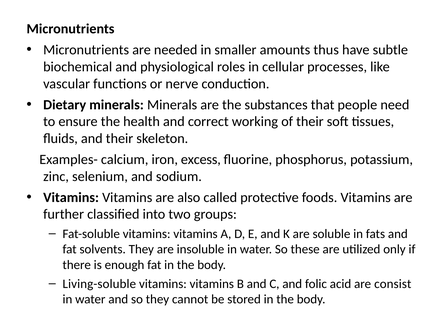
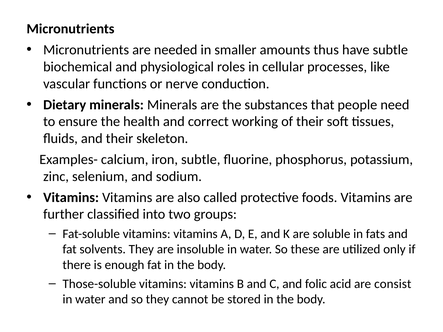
iron excess: excess -> subtle (201, 160)
Living-soluble: Living-soluble -> Those-soluble (99, 284)
